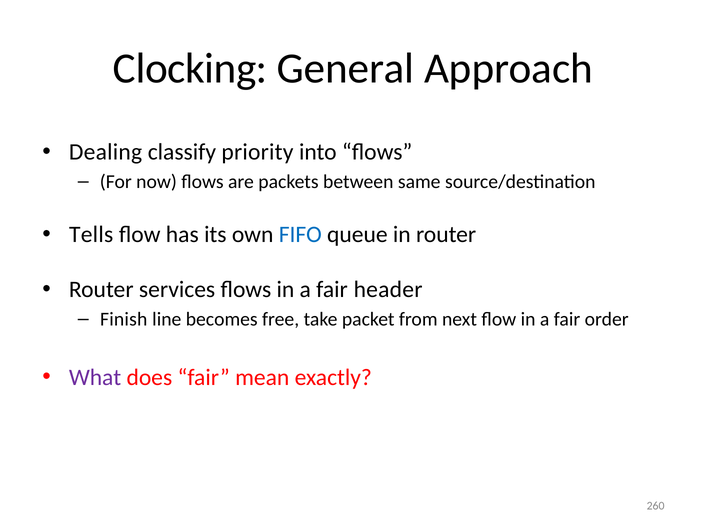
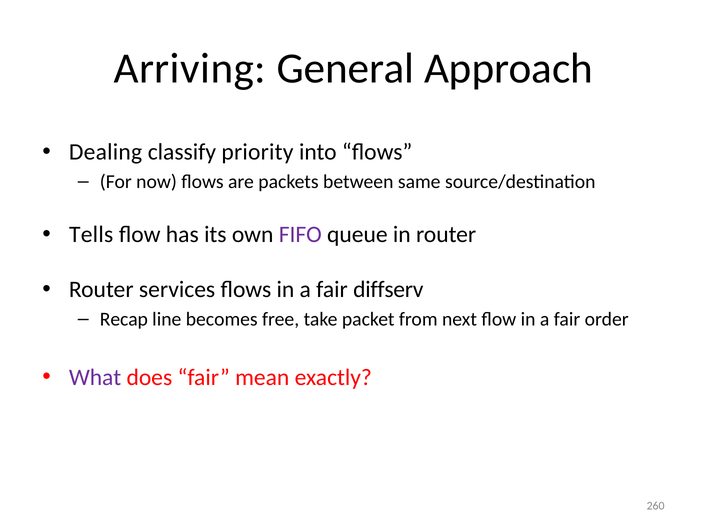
Clocking: Clocking -> Arriving (190, 68)
FIFO colour: blue -> purple (300, 235)
header: header -> diffserv (388, 290)
Finish: Finish -> Recap (124, 319)
